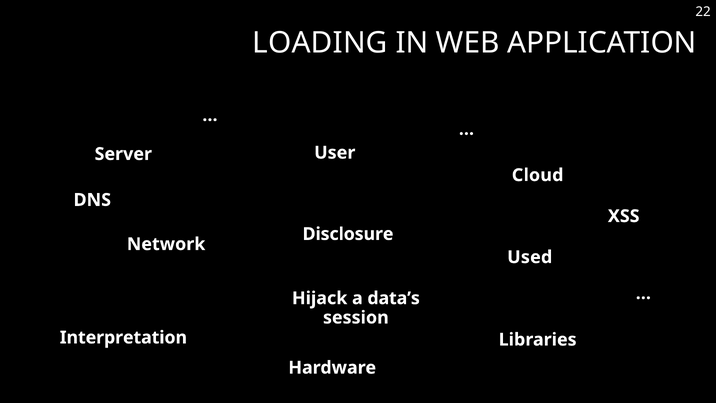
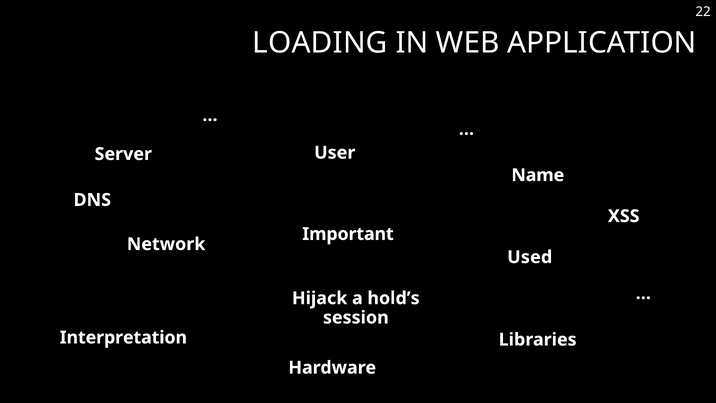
Cloud: Cloud -> Name (538, 175)
Disclosure: Disclosure -> Important (348, 234)
data’s: data’s -> hold’s (394, 298)
